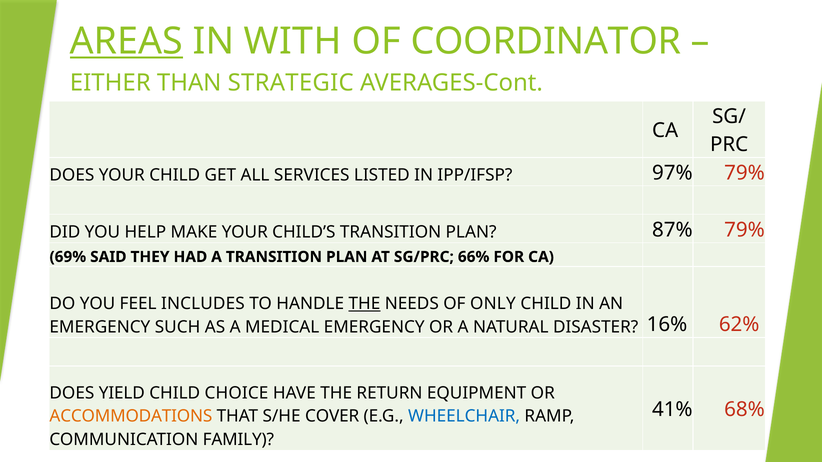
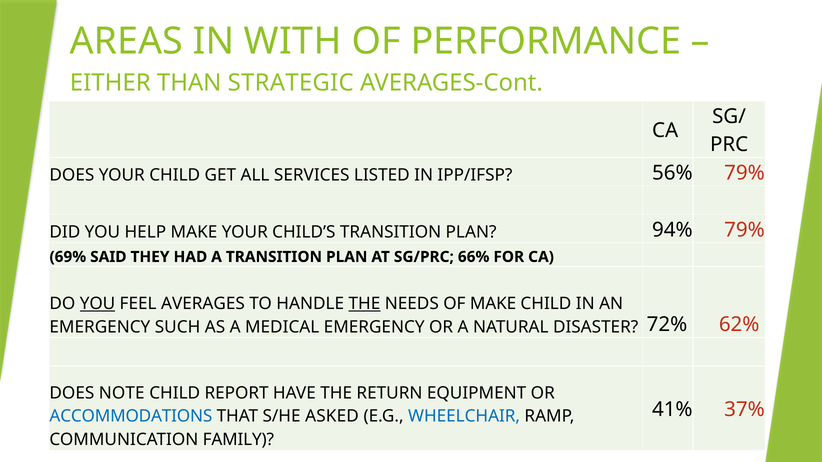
AREAS underline: present -> none (126, 41)
COORDINATOR: COORDINATOR -> PERFORMANCE (546, 41)
97%: 97% -> 56% (672, 173)
87%: 87% -> 94% (672, 230)
YOU underline: none -> present (98, 304)
INCLUDES: INCLUDES -> AVERAGES (203, 304)
OF ONLY: ONLY -> MAKE (493, 304)
16%: 16% -> 72% (667, 325)
YIELD: YIELD -> NOTE (122, 393)
CHOICE: CHOICE -> REPORT (237, 393)
68%: 68% -> 37% (745, 410)
ACCOMMODATIONS colour: orange -> blue (131, 417)
COVER: COVER -> ASKED (332, 417)
